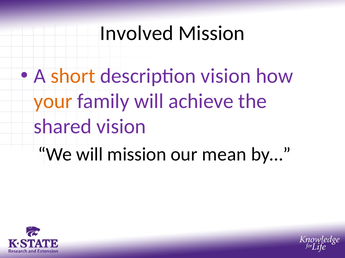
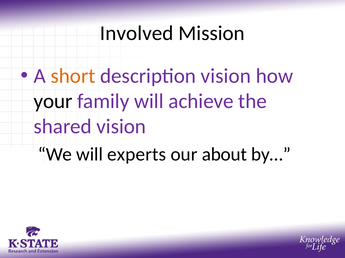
your colour: orange -> black (53, 102)
will mission: mission -> experts (137, 155)
mean: mean -> about (224, 155)
